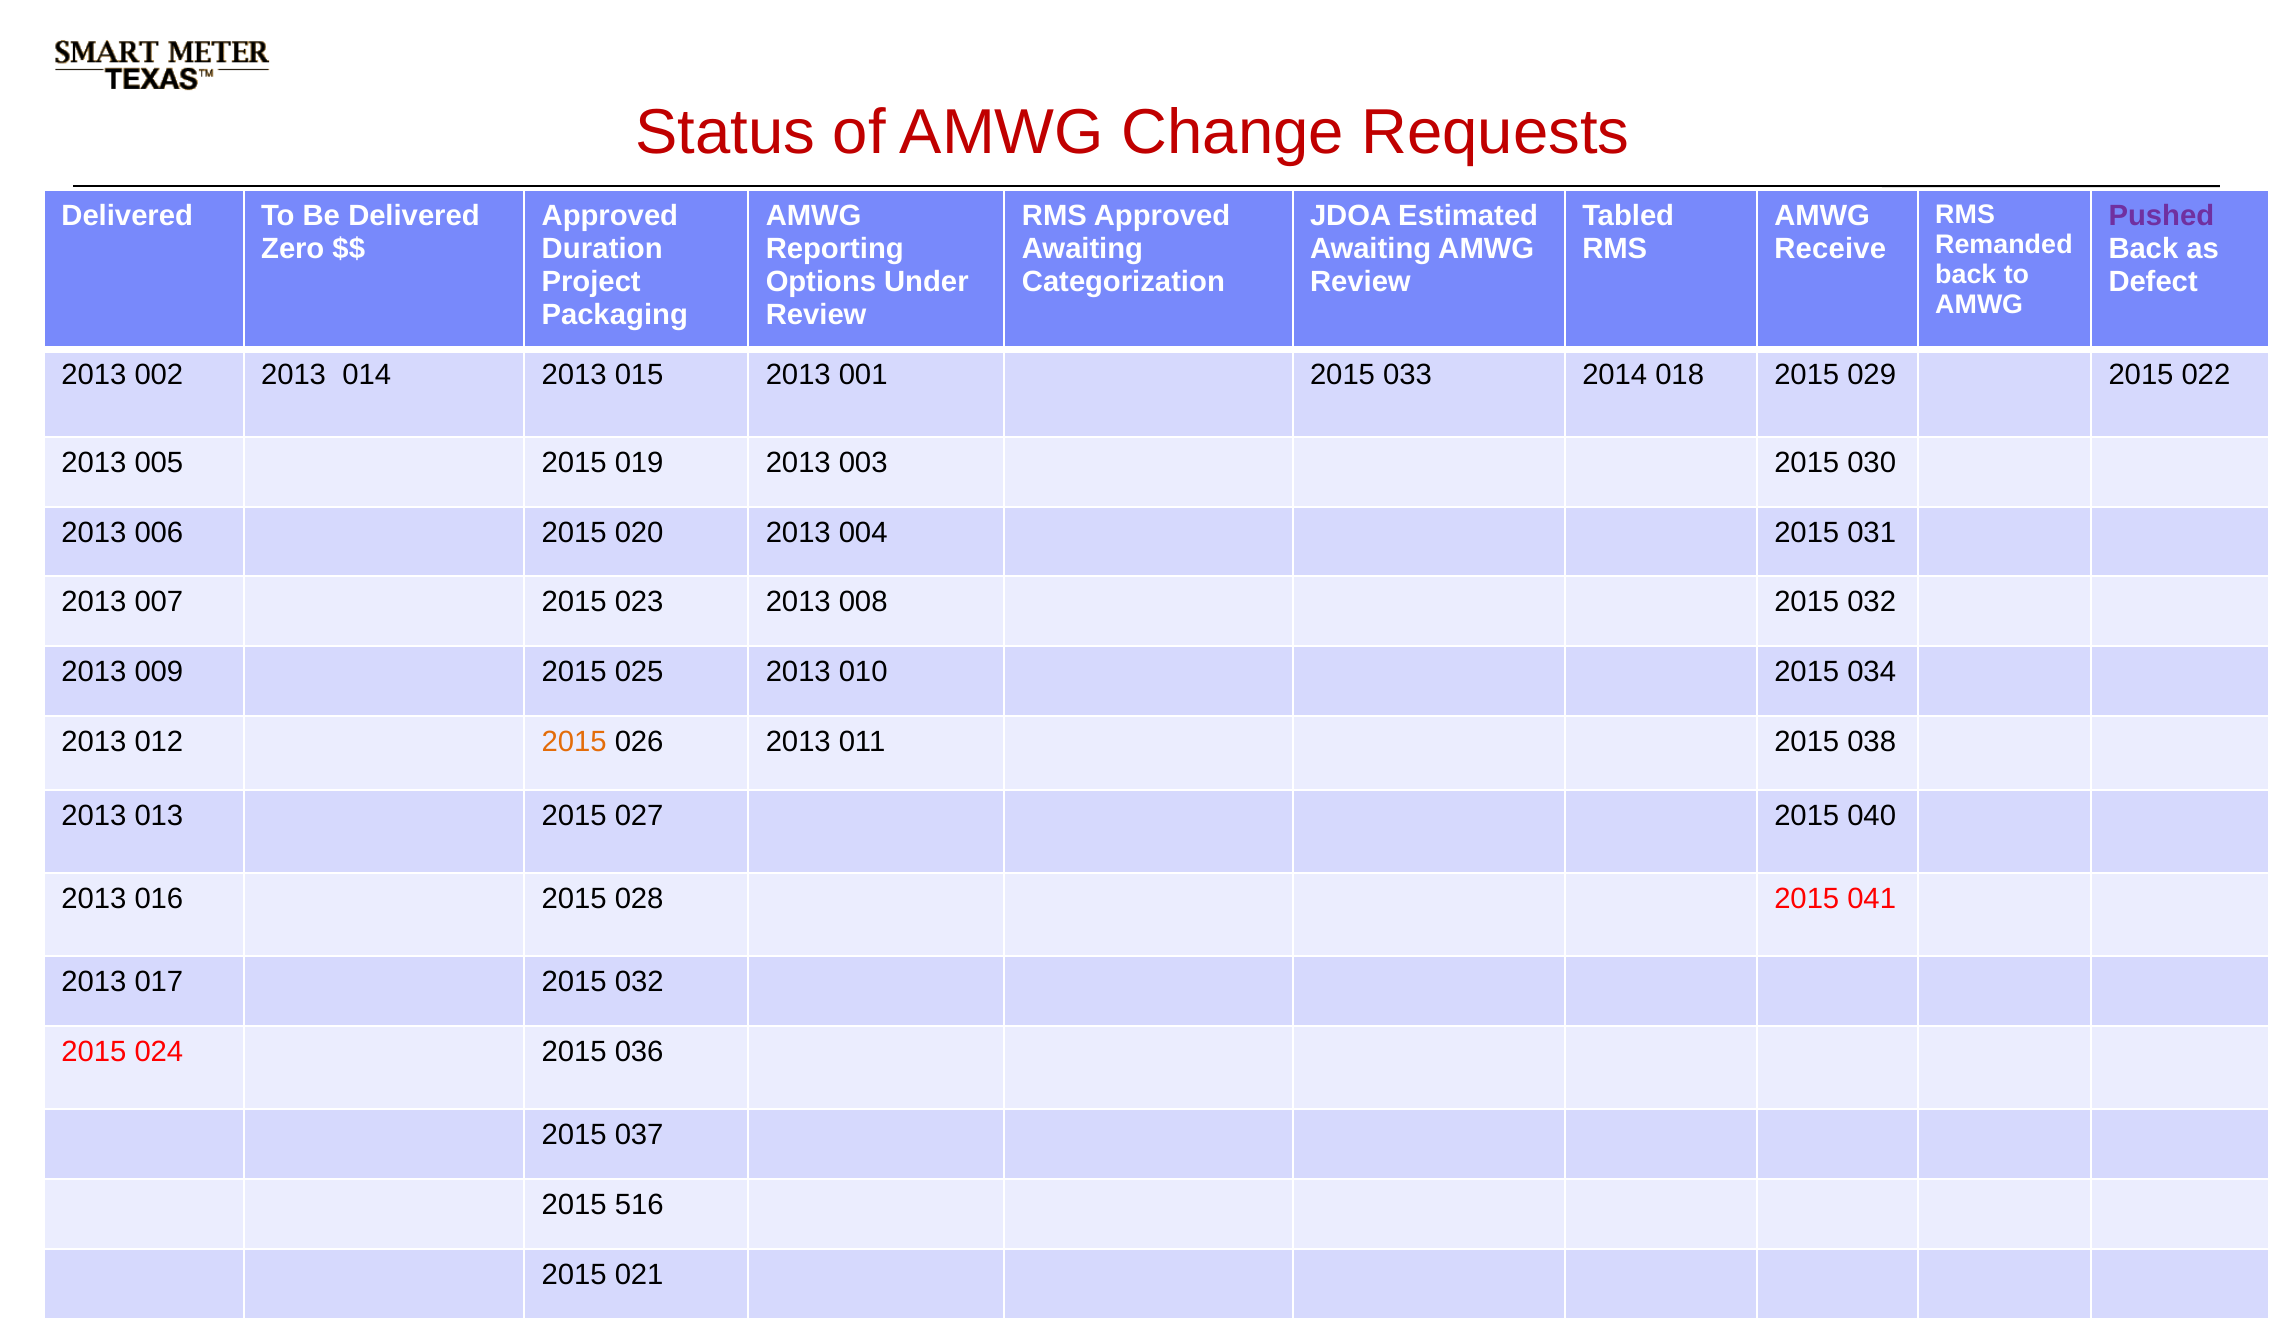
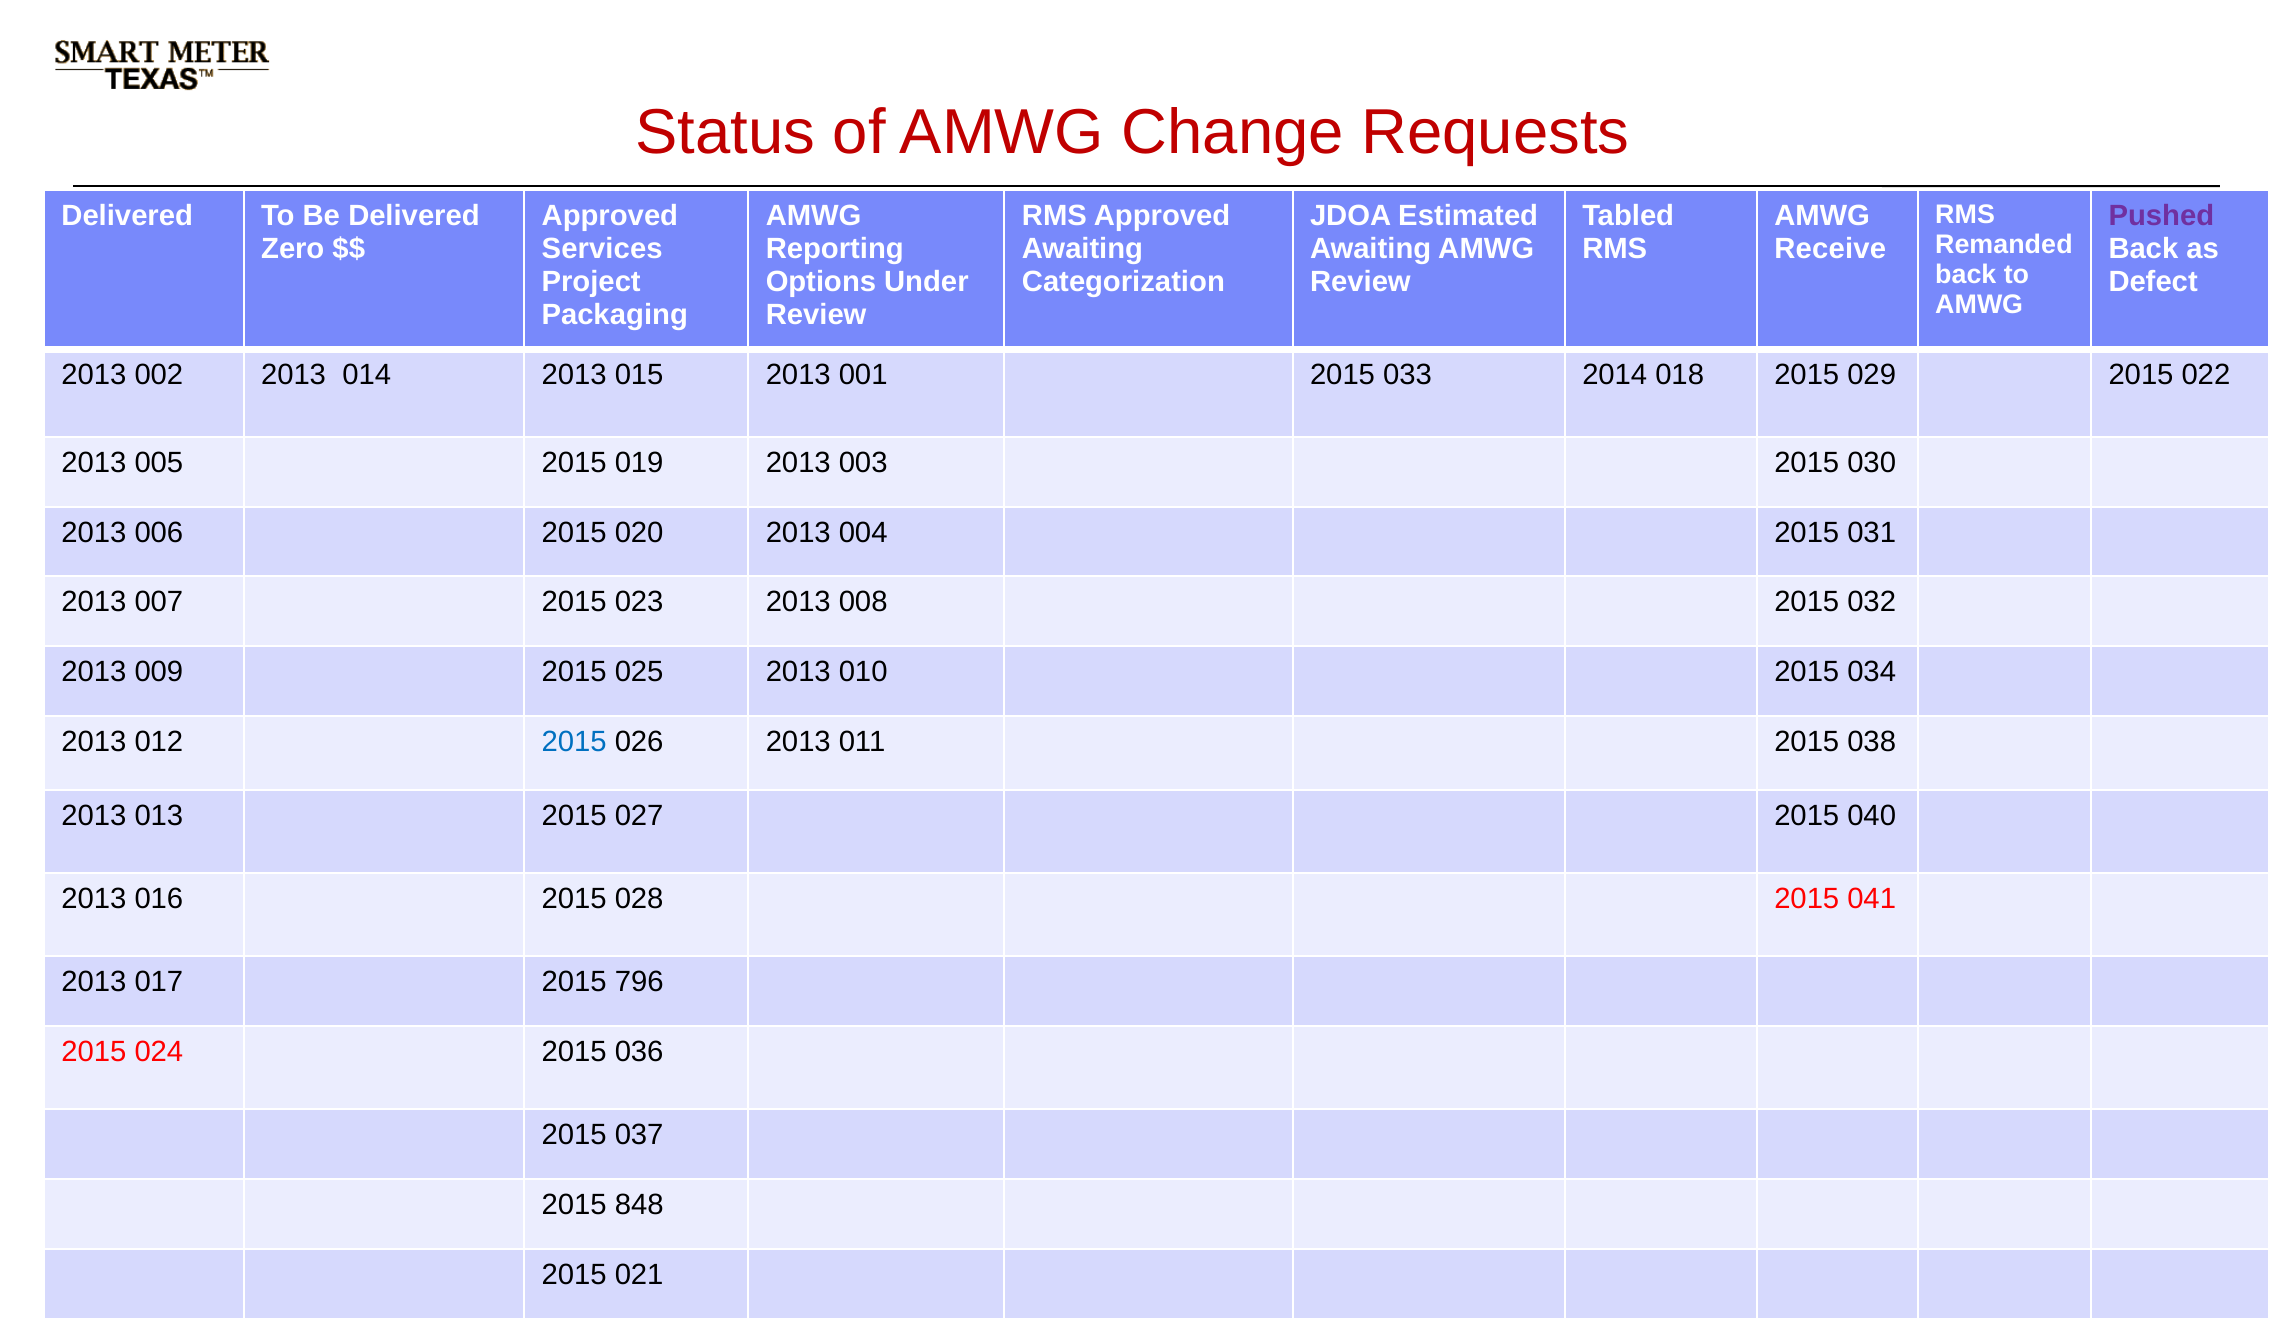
Duration: Duration -> Services (602, 249)
2015 colour: orange -> blue (574, 742)
017 2015 032: 032 -> 796 (639, 982)
516: 516 -> 848 (639, 1204)
